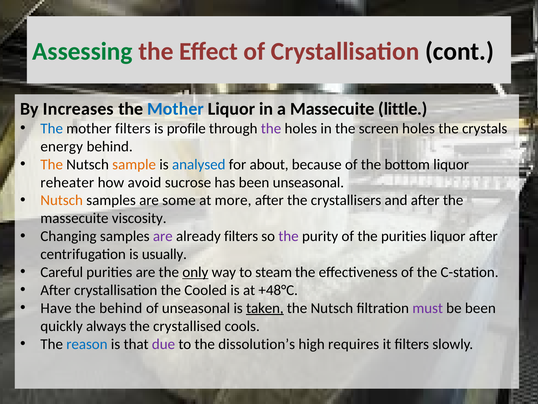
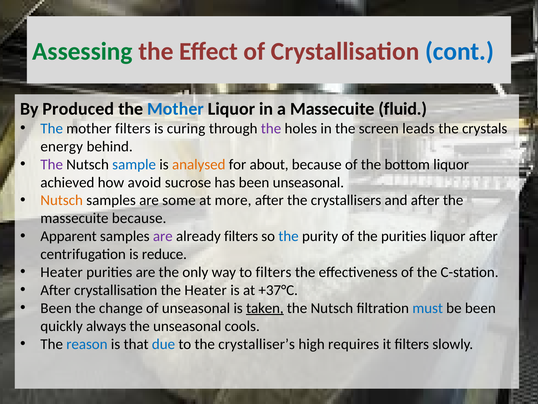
cont colour: black -> blue (459, 52)
Increases: Increases -> Produced (78, 109)
little: little -> fluid (403, 109)
profile: profile -> curing (186, 128)
screen holes: holes -> leads (418, 128)
The colour: orange -> purple (52, 164)
sample colour: orange -> blue (134, 164)
analysed colour: blue -> orange (199, 164)
reheater: reheater -> achieved (67, 182)
massecuite viscosity: viscosity -> because (139, 218)
Changing: Changing -> Apparent (69, 236)
the colour: purple -> blue (289, 236)
usually: usually -> reduce (164, 254)
Careful: Careful -> Heater (62, 272)
only underline: present -> none (195, 272)
to steam: steam -> filters (273, 272)
the Cooled: Cooled -> Heater (206, 290)
+48°C: +48°C -> +37°C (278, 290)
Have: Have -> Been (56, 308)
the behind: behind -> change (121, 308)
must colour: purple -> blue (428, 308)
the crystallised: crystallised -> unseasonal (187, 326)
due colour: purple -> blue (163, 344)
dissolution’s: dissolution’s -> crystalliser’s (257, 344)
